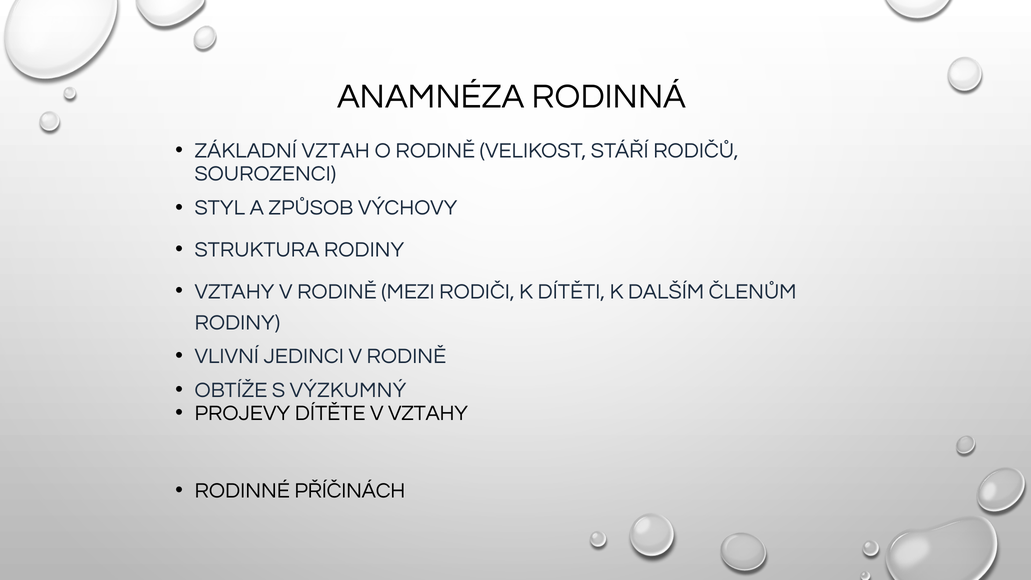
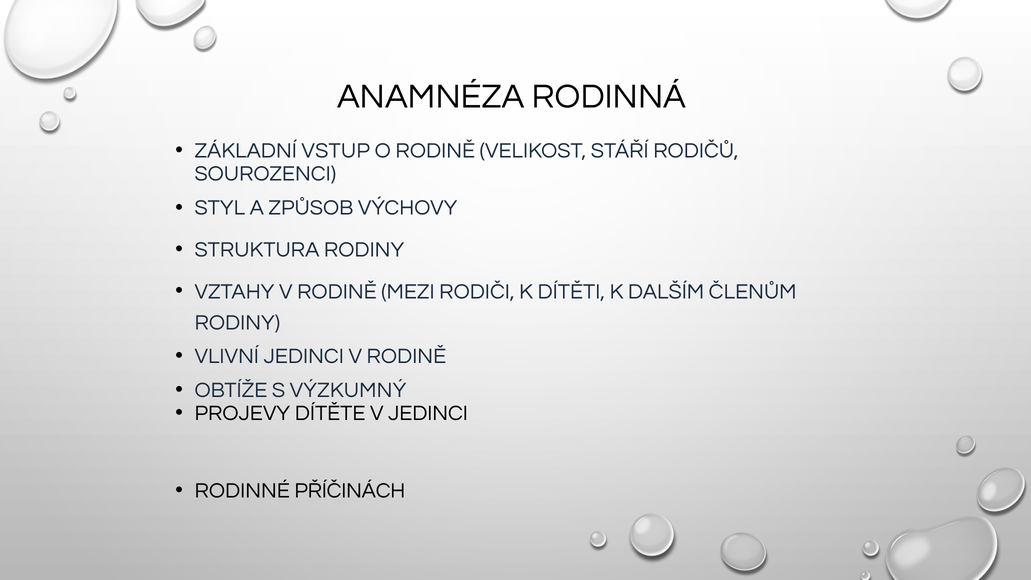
VZTAH: VZTAH -> VSTUP (336, 151)
V VZTAHY: VZTAHY -> JEDINCI (428, 413)
